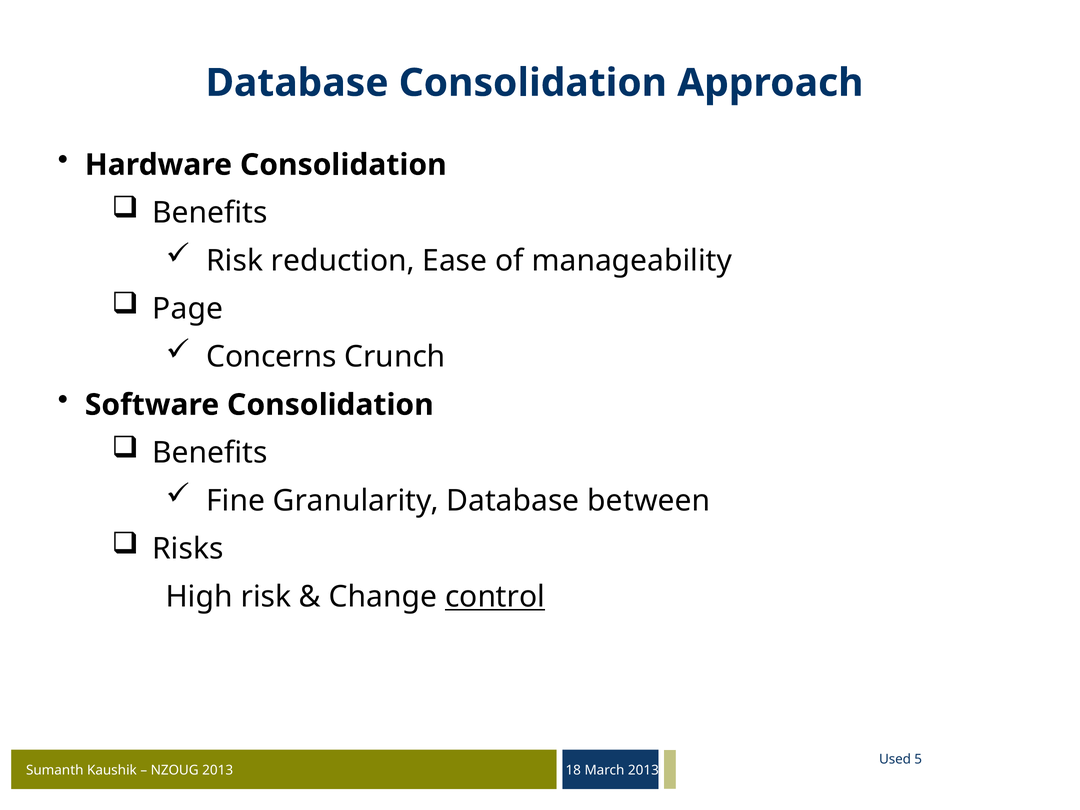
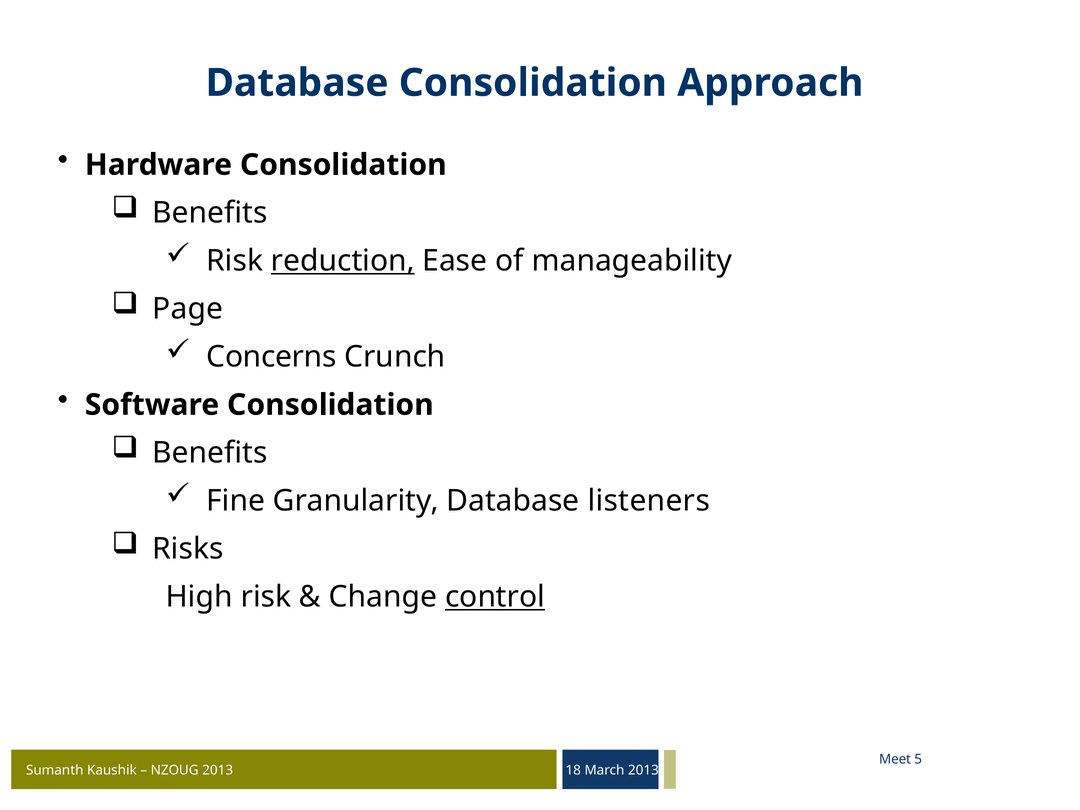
reduction underline: none -> present (343, 261)
between: between -> listeners (649, 501)
Used: Used -> Meet (895, 759)
